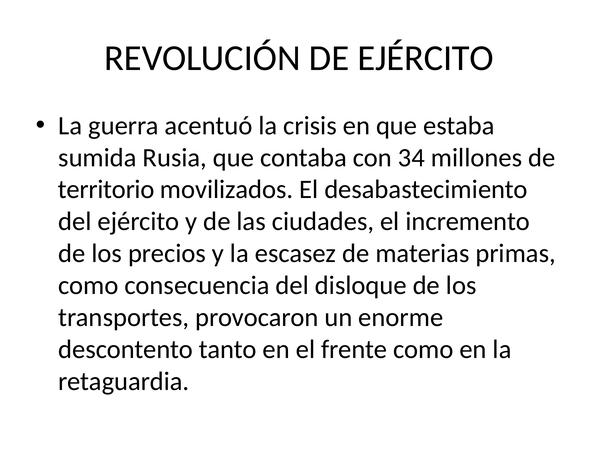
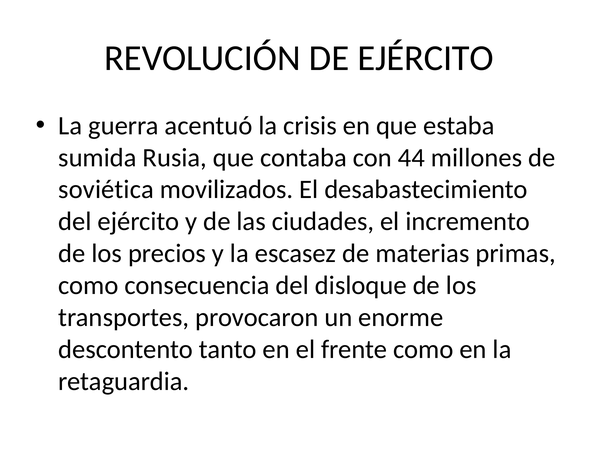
34: 34 -> 44 (411, 157)
territorio: territorio -> soviética (106, 189)
